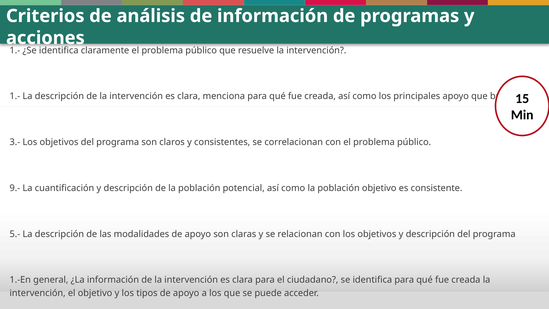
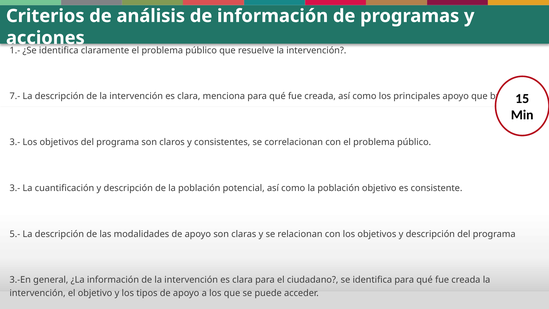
1.-: 1.- -> 7.- (15, 96)
9.-: 9.- -> 3.- (15, 188)
1.-En: 1.-En -> 3.-En (20, 280)
